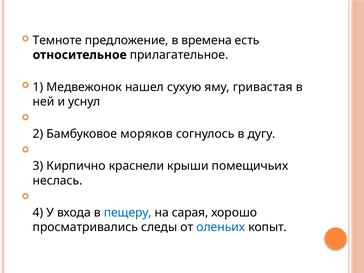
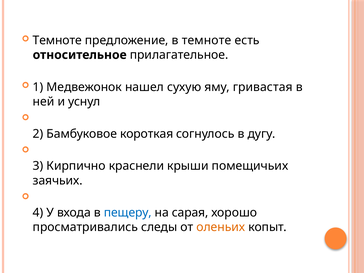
в времена: времена -> темноте (207, 40)
моряков: моряков -> короткая (147, 134)
неслась: неслась -> заячьих (58, 181)
оленьих colour: blue -> orange (221, 227)
